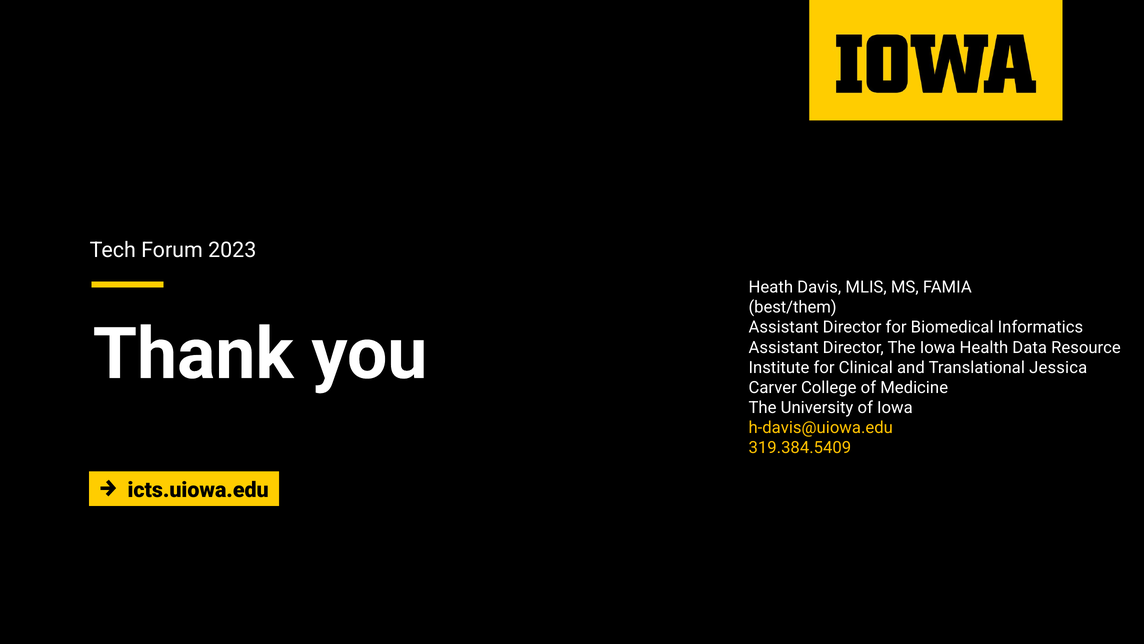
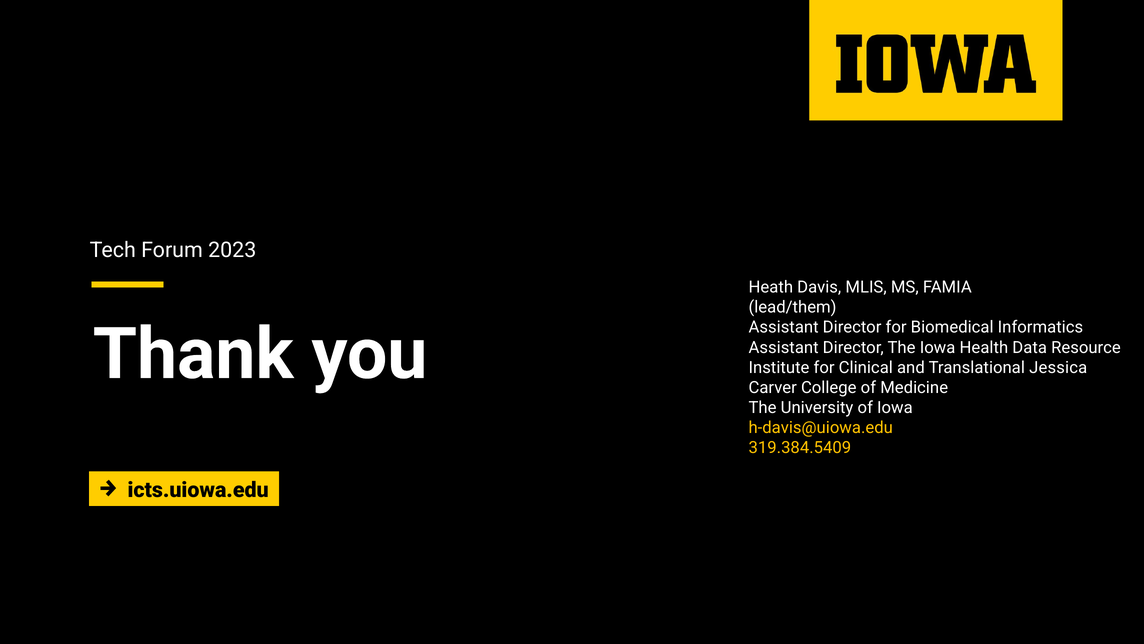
best/them: best/them -> lead/them (793, 307)
